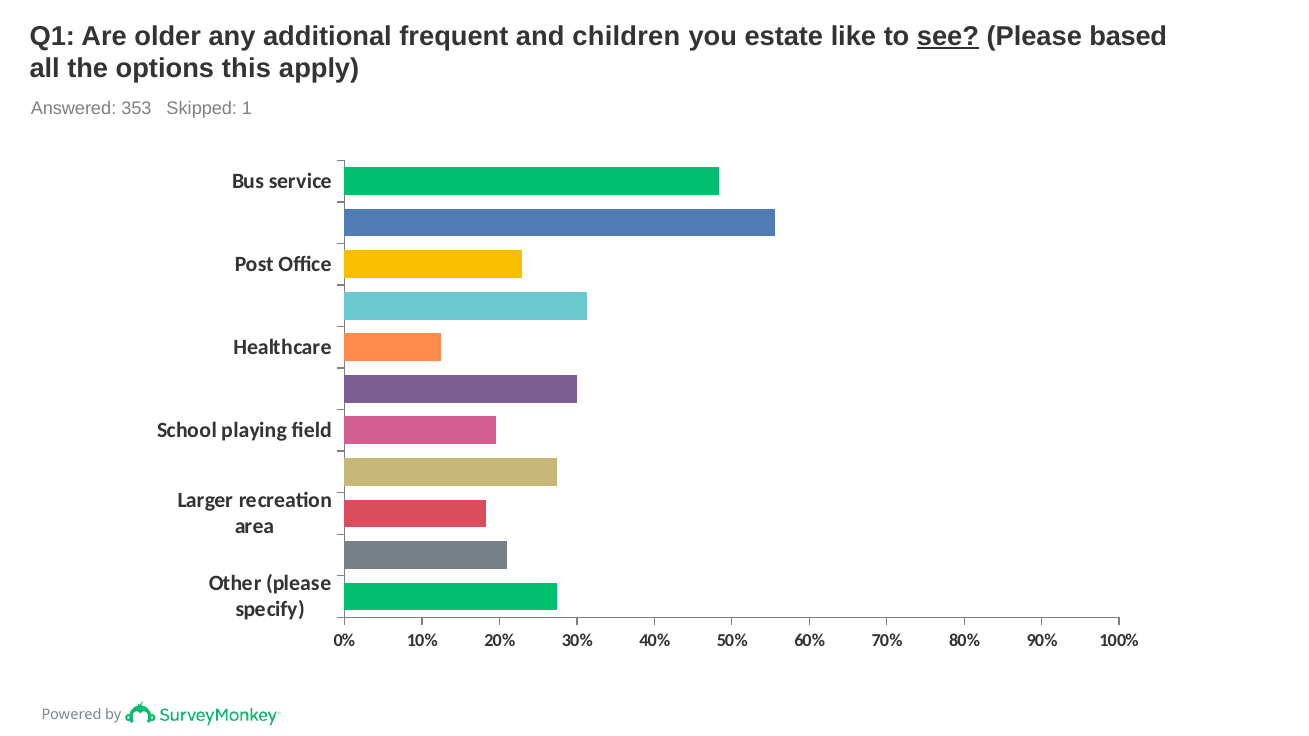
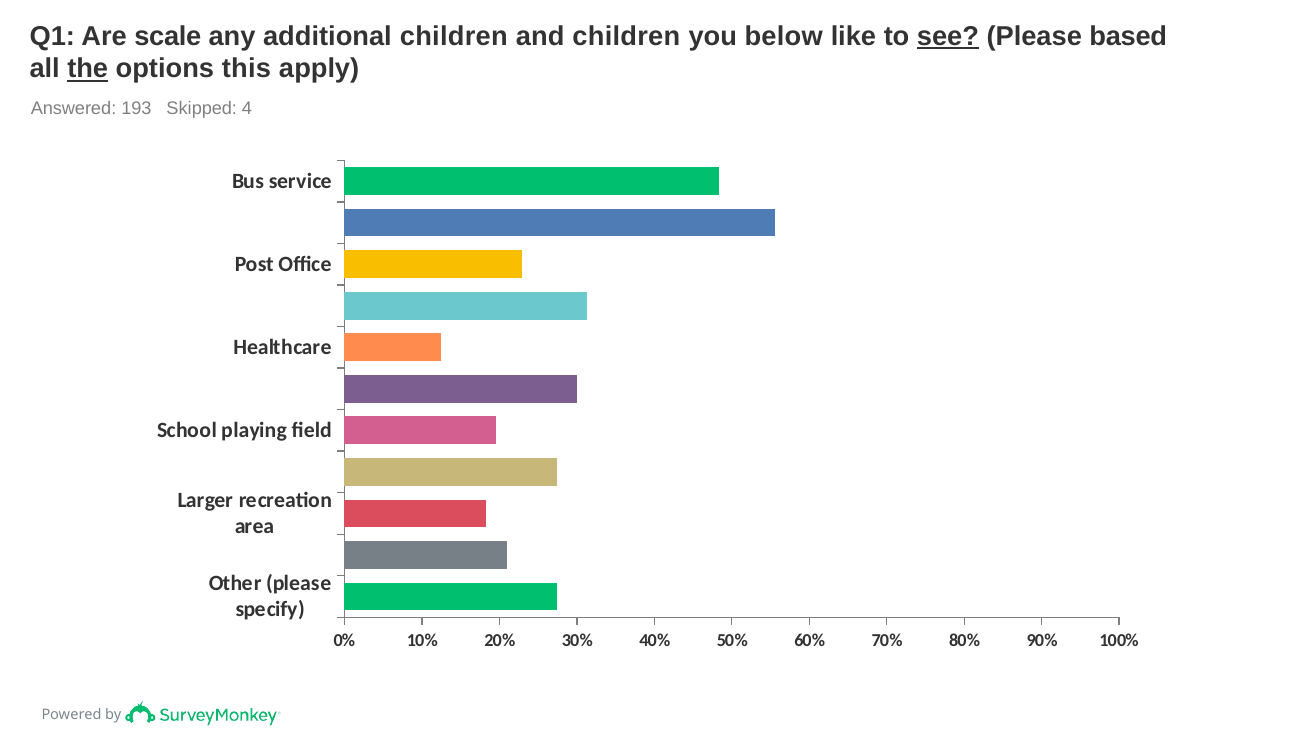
older: older -> scale (168, 36)
additional frequent: frequent -> children (454, 36)
estate: estate -> below (784, 36)
the underline: none -> present (88, 69)
353: 353 -> 193 (136, 108)
1: 1 -> 4 (247, 108)
